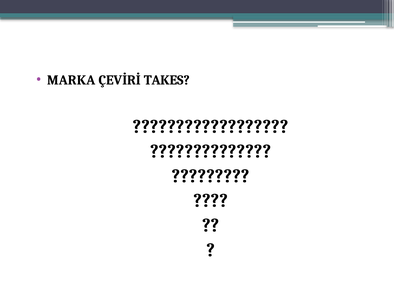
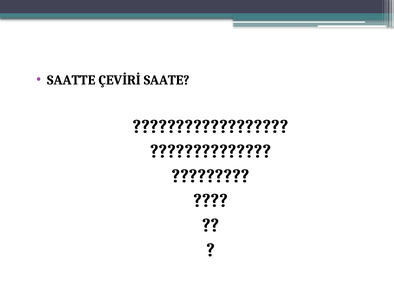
MARKA: MARKA -> SAATTE (71, 80)
TAKES: TAKES -> SAATE (167, 80)
